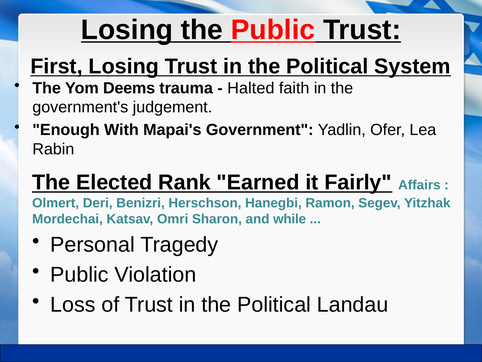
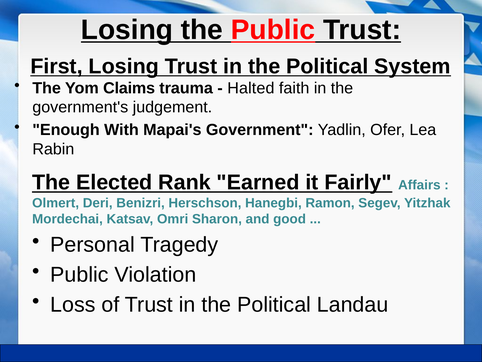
Deems: Deems -> Claims (129, 88)
while: while -> good (290, 219)
